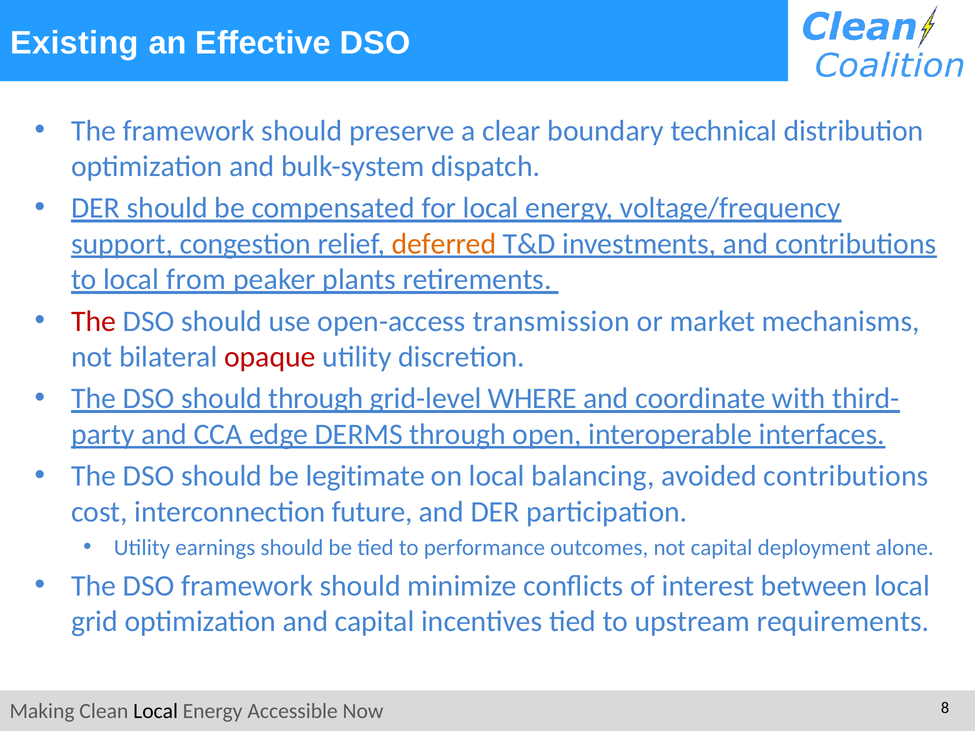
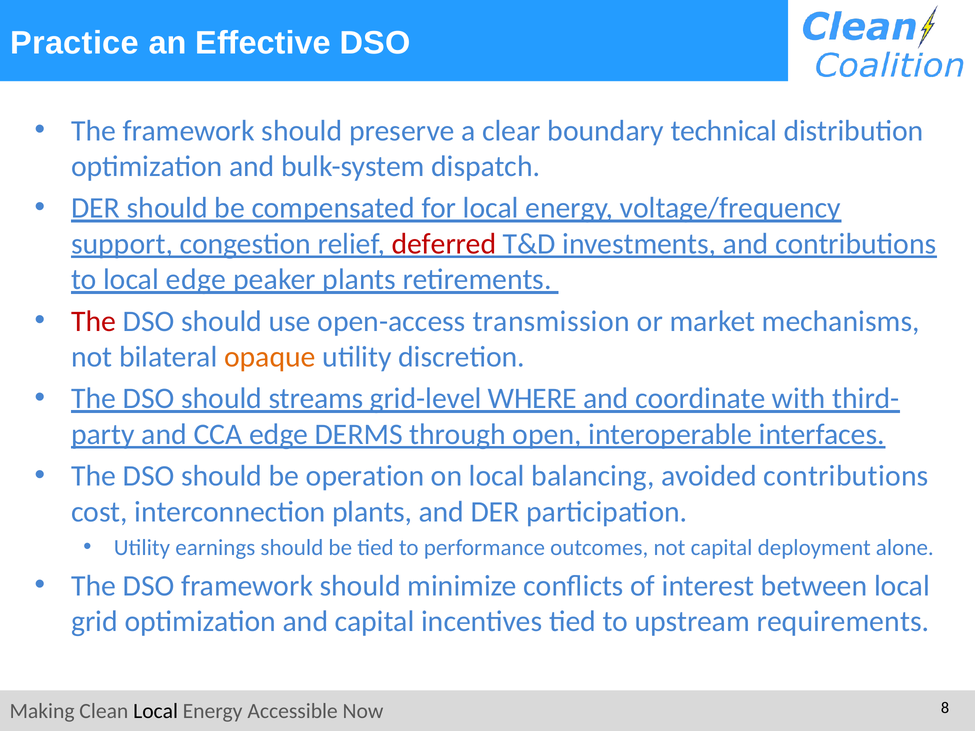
Existing: Existing -> Practice (74, 43)
deferred colour: orange -> red (444, 244)
local from: from -> edge (196, 280)
opaque colour: red -> orange (270, 357)
should through: through -> streams (316, 399)
legitimate: legitimate -> operation (365, 476)
interconnection future: future -> plants (372, 512)
